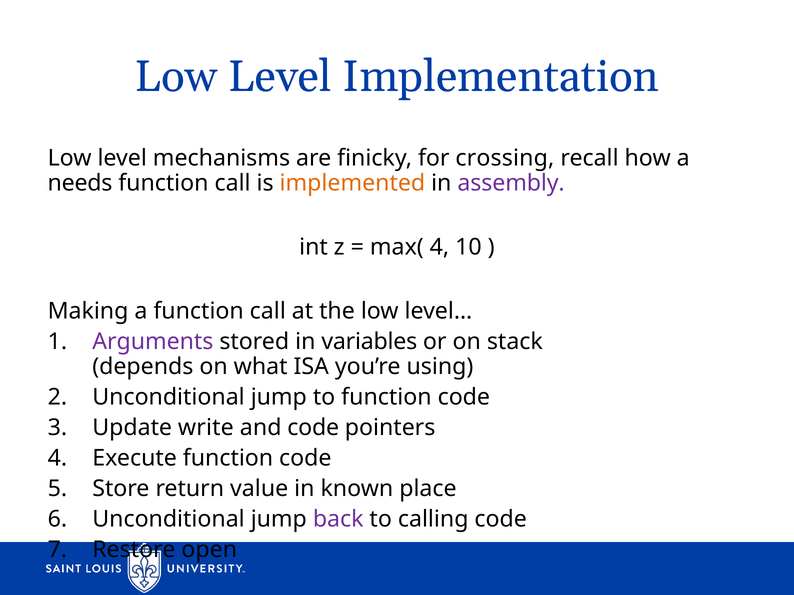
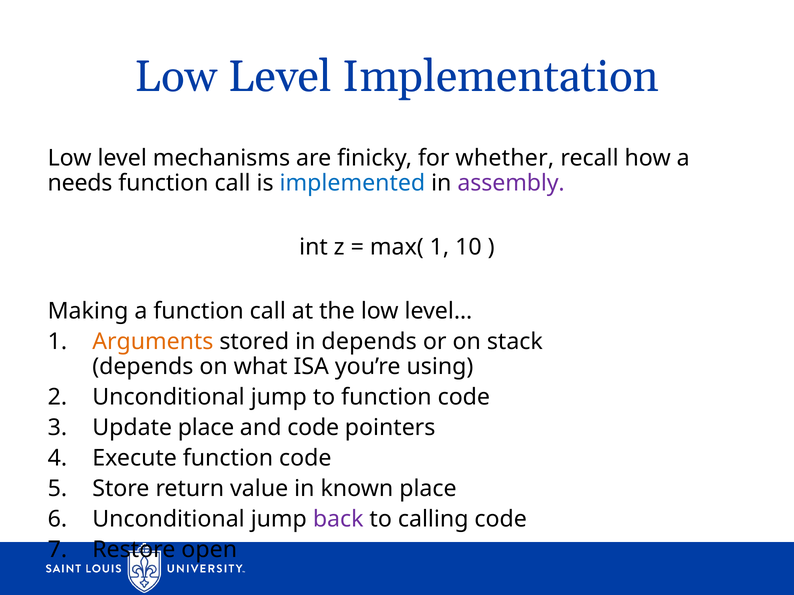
crossing: crossing -> whether (505, 158)
implemented colour: orange -> blue (352, 183)
max( 4: 4 -> 1 (439, 247)
Arguments colour: purple -> orange (153, 342)
in variables: variables -> depends (369, 342)
Update write: write -> place (206, 428)
